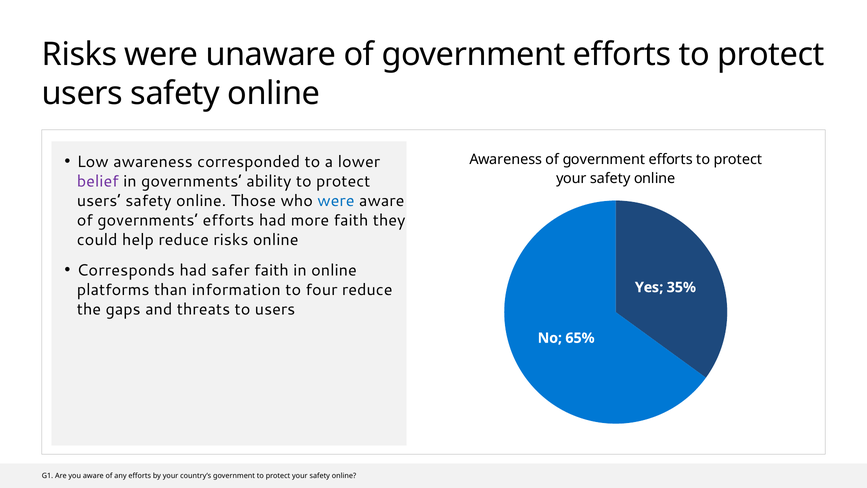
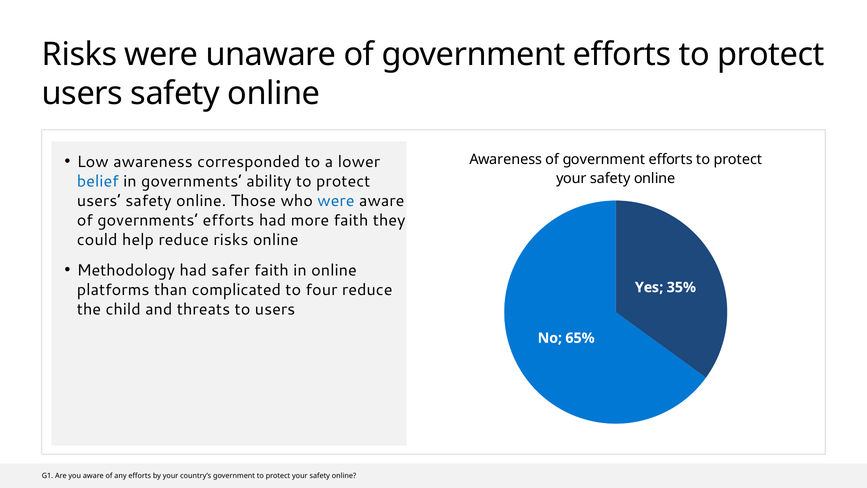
belief colour: purple -> blue (98, 181)
Corresponds: Corresponds -> Methodology (126, 270)
information: information -> complicated (236, 290)
gaps: gaps -> child (123, 309)
